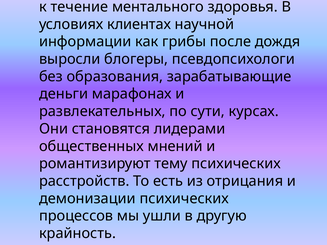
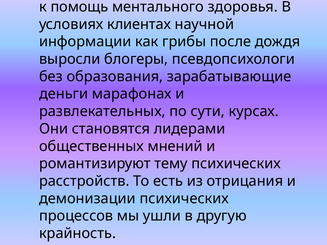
течение: течение -> помощь (79, 7)
